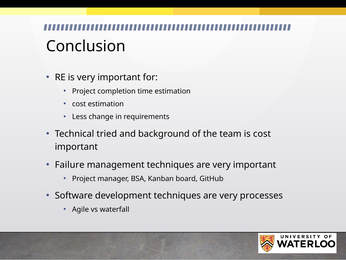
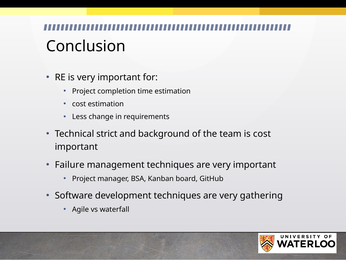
tried: tried -> strict (107, 134)
processes: processes -> gathering (261, 195)
